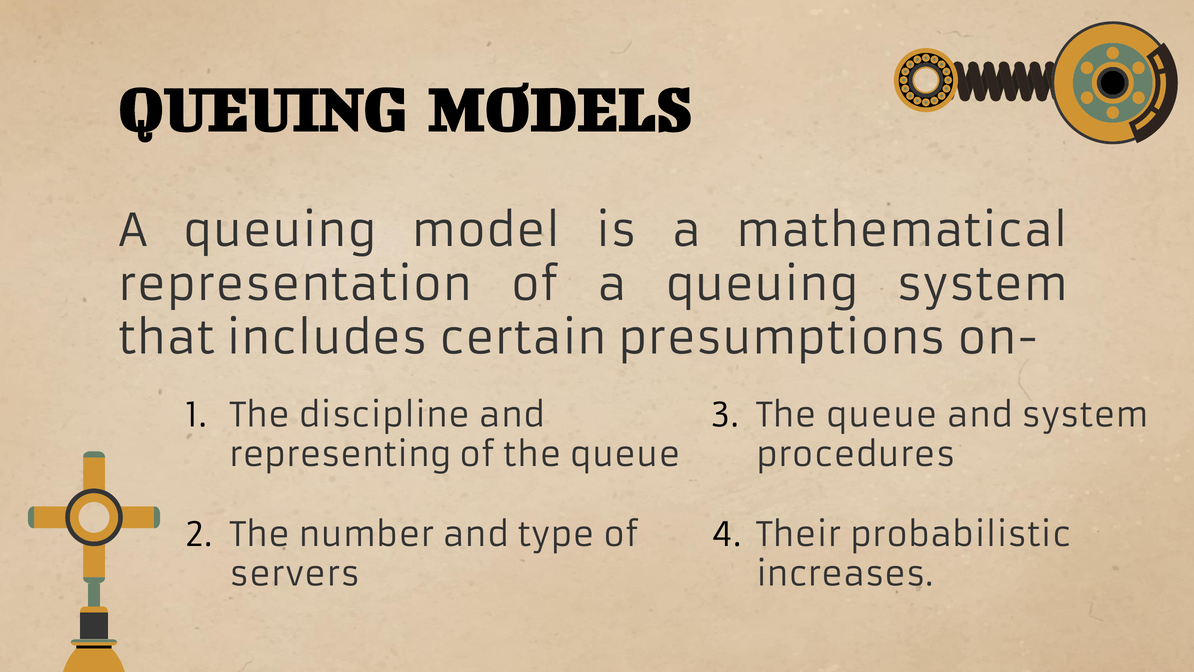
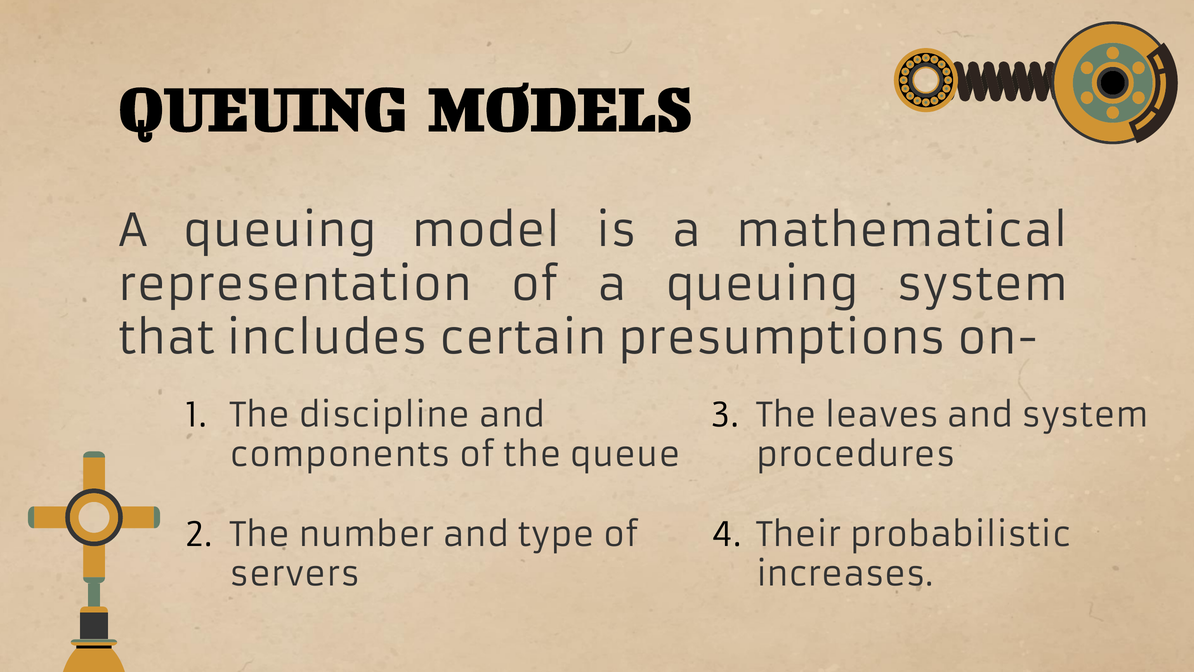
queue: queue -> leaves (882, 415)
representing: representing -> components (340, 455)
